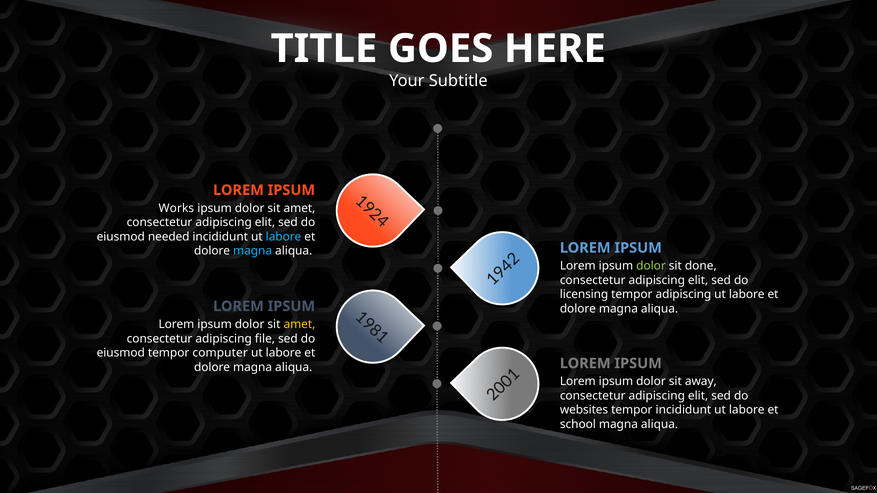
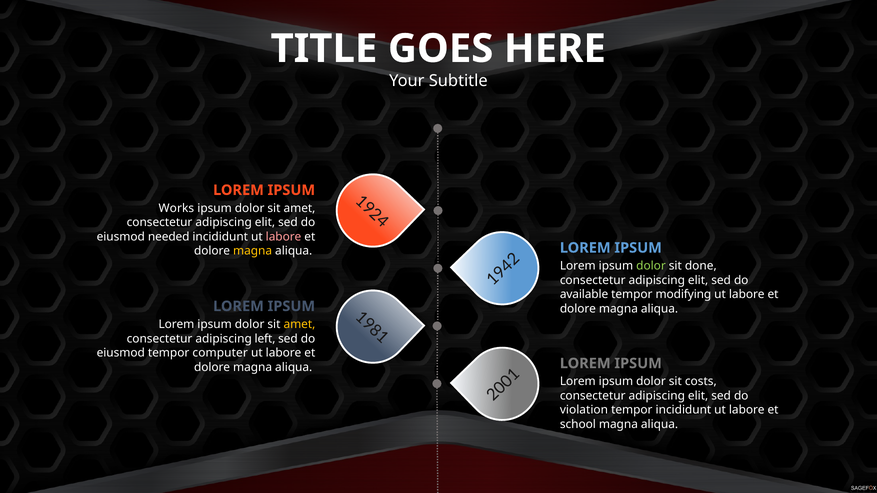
labore colour: light blue -> pink (284, 237)
magna colour: light blue -> yellow (253, 251)
licensing: licensing -> available (584, 295)
tempor adipiscing: adipiscing -> modifying (683, 295)
file: file -> left (265, 339)
away: away -> costs (701, 382)
websites: websites -> violation (584, 410)
